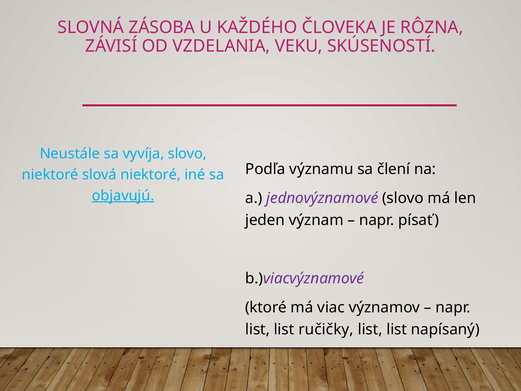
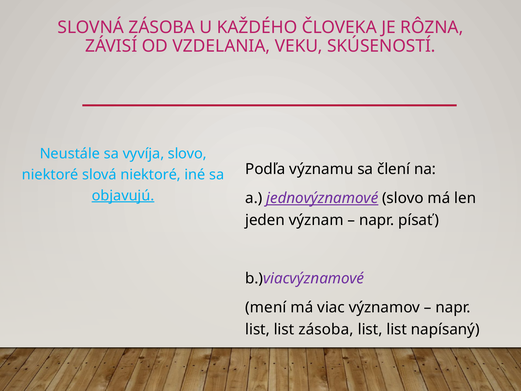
jednovýznamové underline: none -> present (322, 198)
ktoré: ktoré -> mení (266, 307)
list ručičky: ručičky -> zásoba (326, 329)
